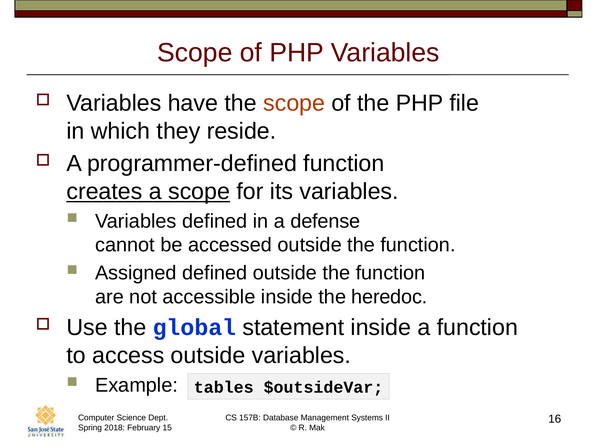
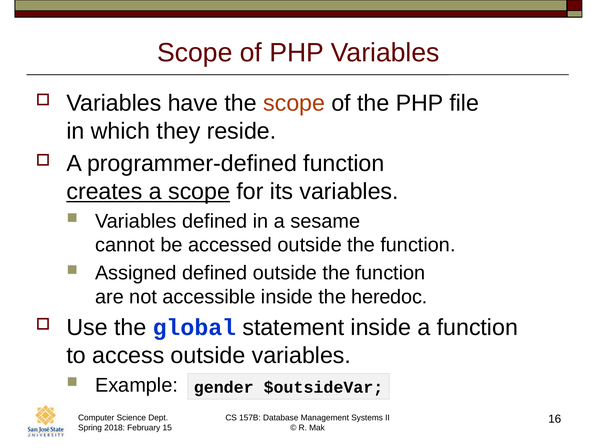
defense: defense -> sesame (325, 221)
tables: tables -> gender (224, 387)
